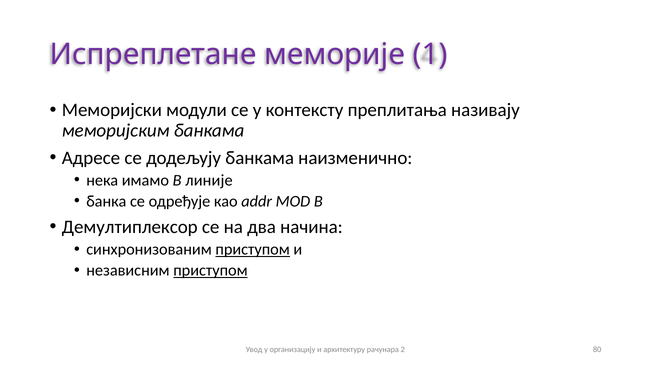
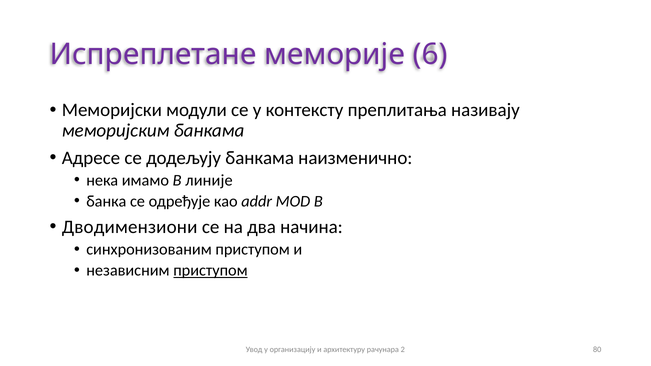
1: 1 -> 6 (430, 55)
Демултиплексор: Демултиплексор -> Дводимензиони (130, 227)
приступом underline: present -> none (253, 250)
